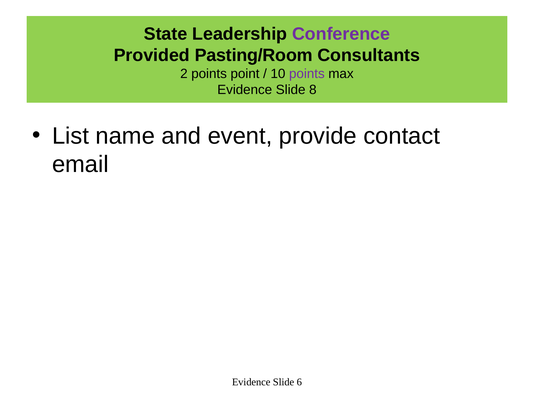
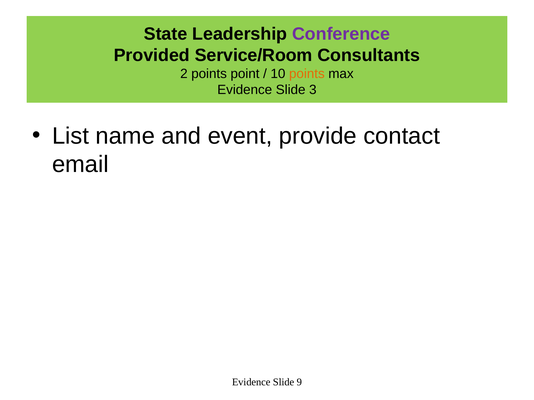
Pasting/Room: Pasting/Room -> Service/Room (254, 55)
points colour: purple -> orange (307, 74)
8: 8 -> 3 (313, 90)
6: 6 -> 9 (299, 383)
